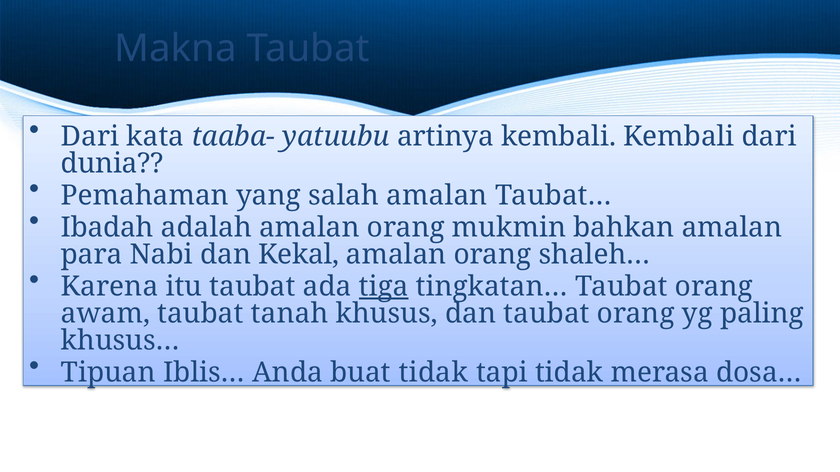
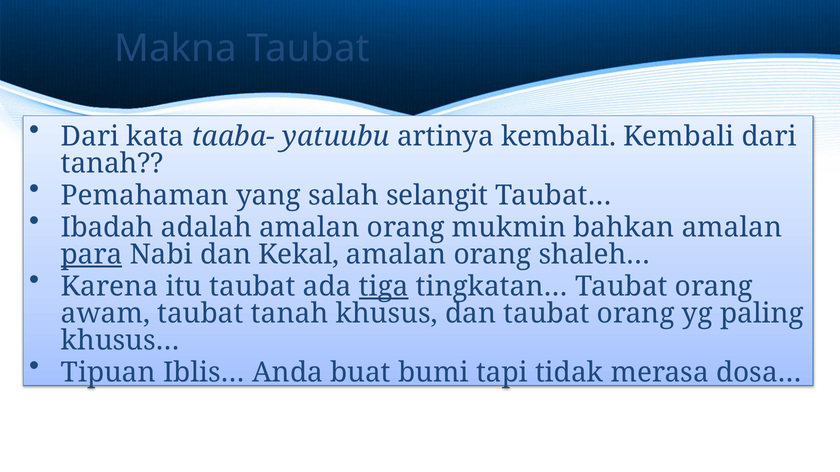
dunia: dunia -> tanah (112, 164)
salah amalan: amalan -> selangit (437, 196)
para underline: none -> present (92, 255)
buat tidak: tidak -> bumi (433, 373)
